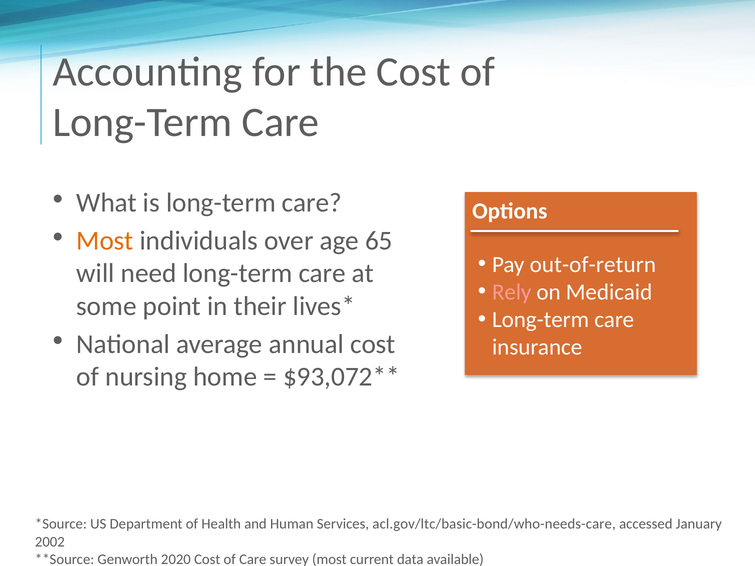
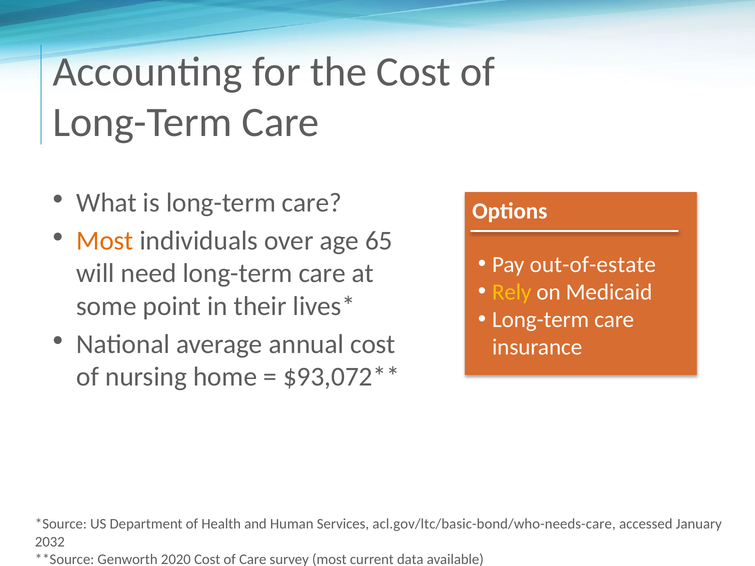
out-of-return: out-of-return -> out-of-estate (593, 265)
Rely colour: pink -> yellow (512, 292)
2002: 2002 -> 2032 (50, 542)
